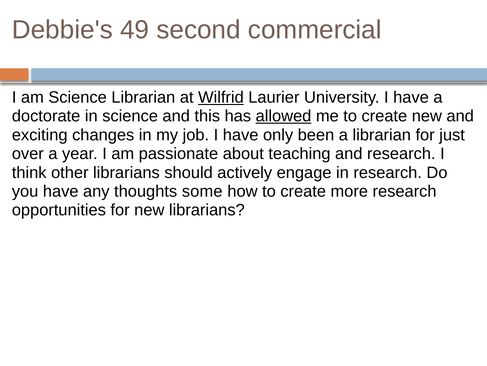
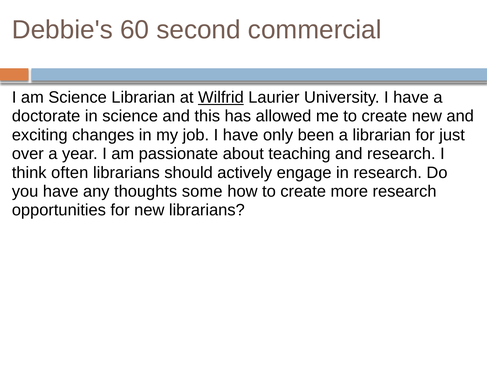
49: 49 -> 60 (135, 30)
allowed underline: present -> none (284, 116)
other: other -> often (70, 172)
